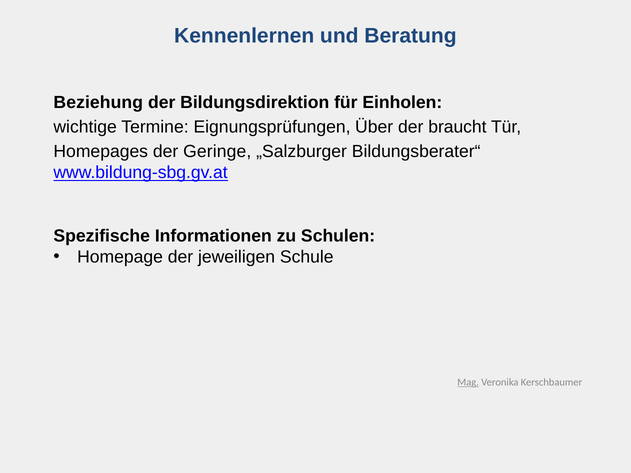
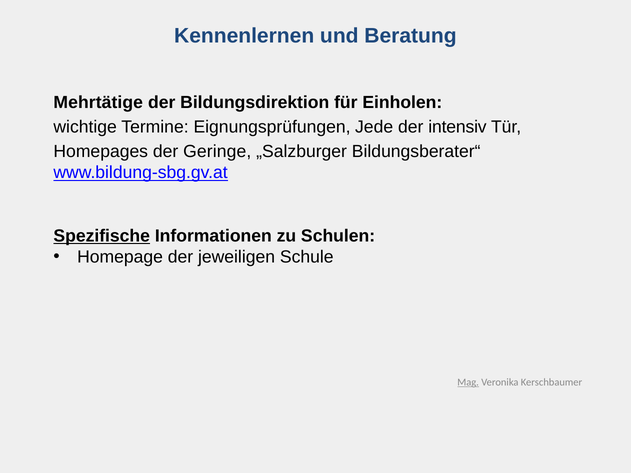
Beziehung: Beziehung -> Mehrtätige (98, 102)
Über: Über -> Jede (374, 127)
braucht: braucht -> intensiv (457, 127)
Spezifische underline: none -> present (102, 236)
